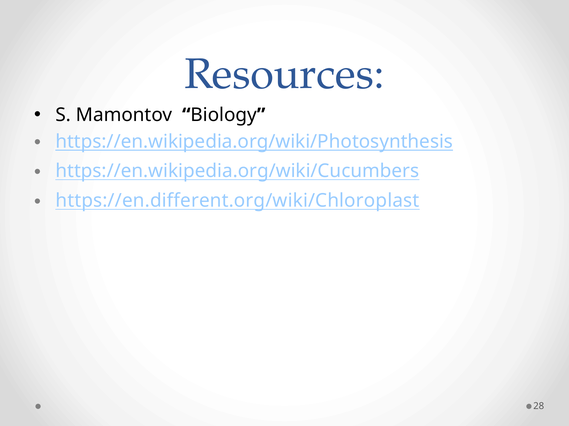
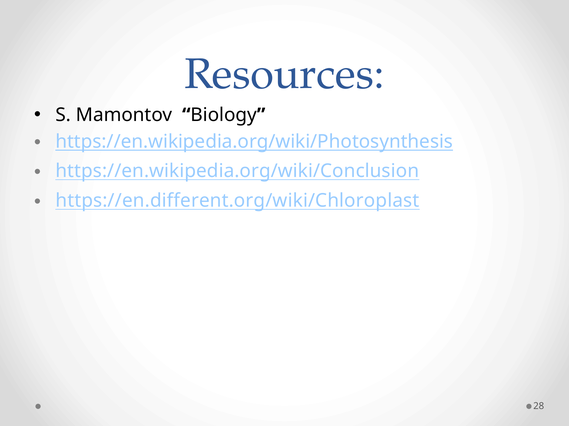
https://en.wikipedia.org/wiki/Cucumbers: https://en.wikipedia.org/wiki/Cucumbers -> https://en.wikipedia.org/wiki/Conclusion (237, 171)
